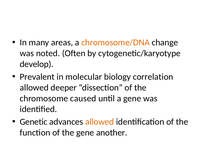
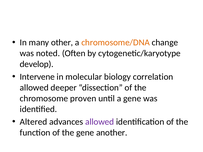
areas: areas -> other (62, 43)
Prevalent: Prevalent -> Intervene (37, 77)
caused: caused -> proven (83, 99)
Genetic: Genetic -> Altered (33, 122)
allowed colour: orange -> purple (100, 122)
